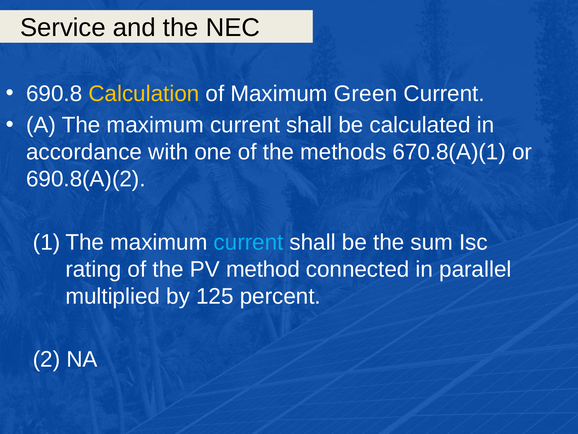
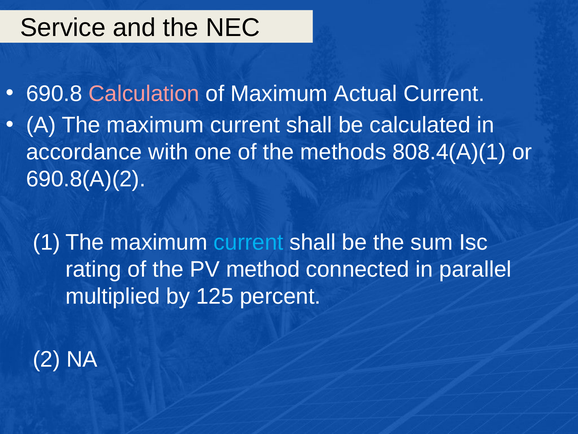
Calculation colour: yellow -> pink (144, 94)
Green: Green -> Actual (366, 94)
670.8(A)(1: 670.8(A)(1 -> 808.4(A)(1 (449, 152)
